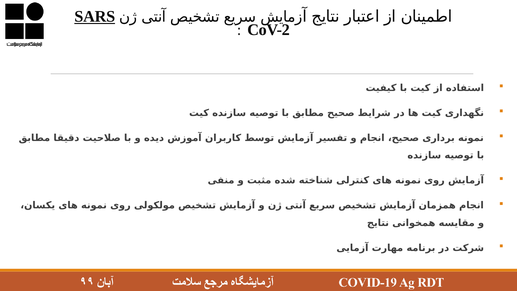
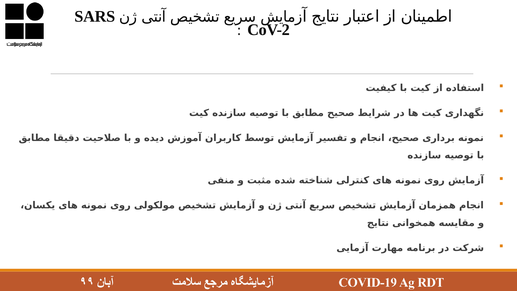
SARS underline: present -> none (95, 16)
